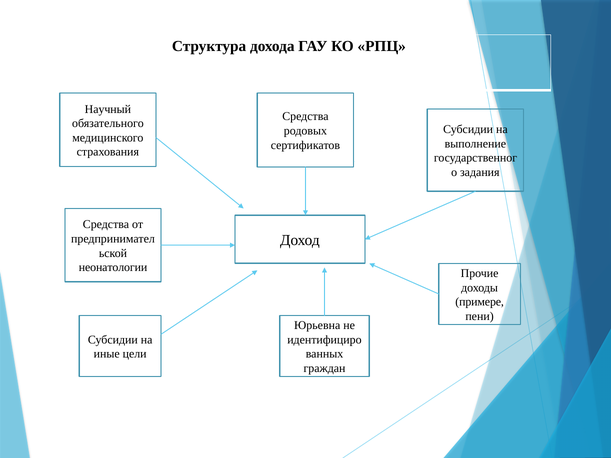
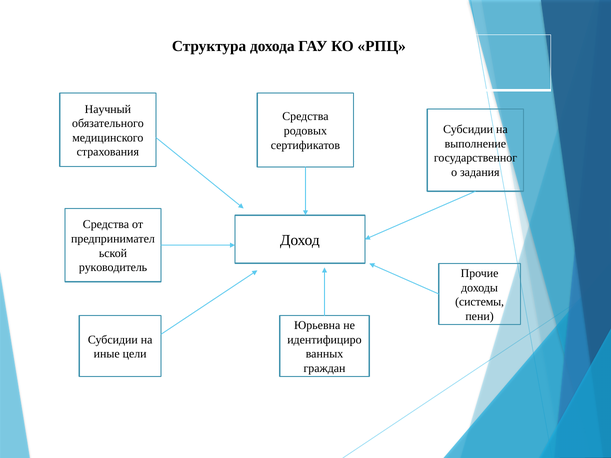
неонатологии: неонатологии -> руководитель (113, 267)
примере: примере -> системы (480, 302)
